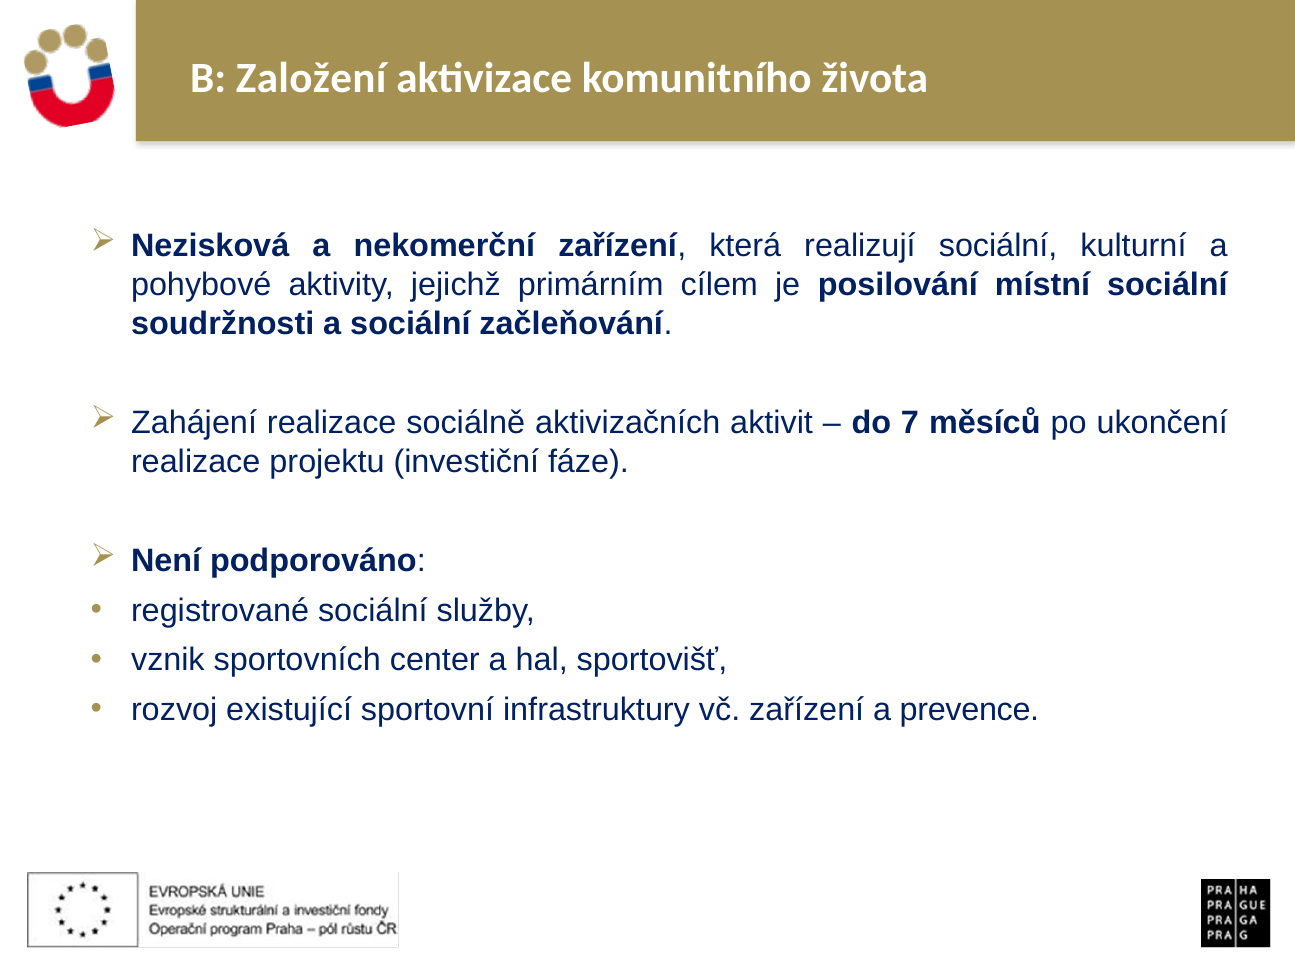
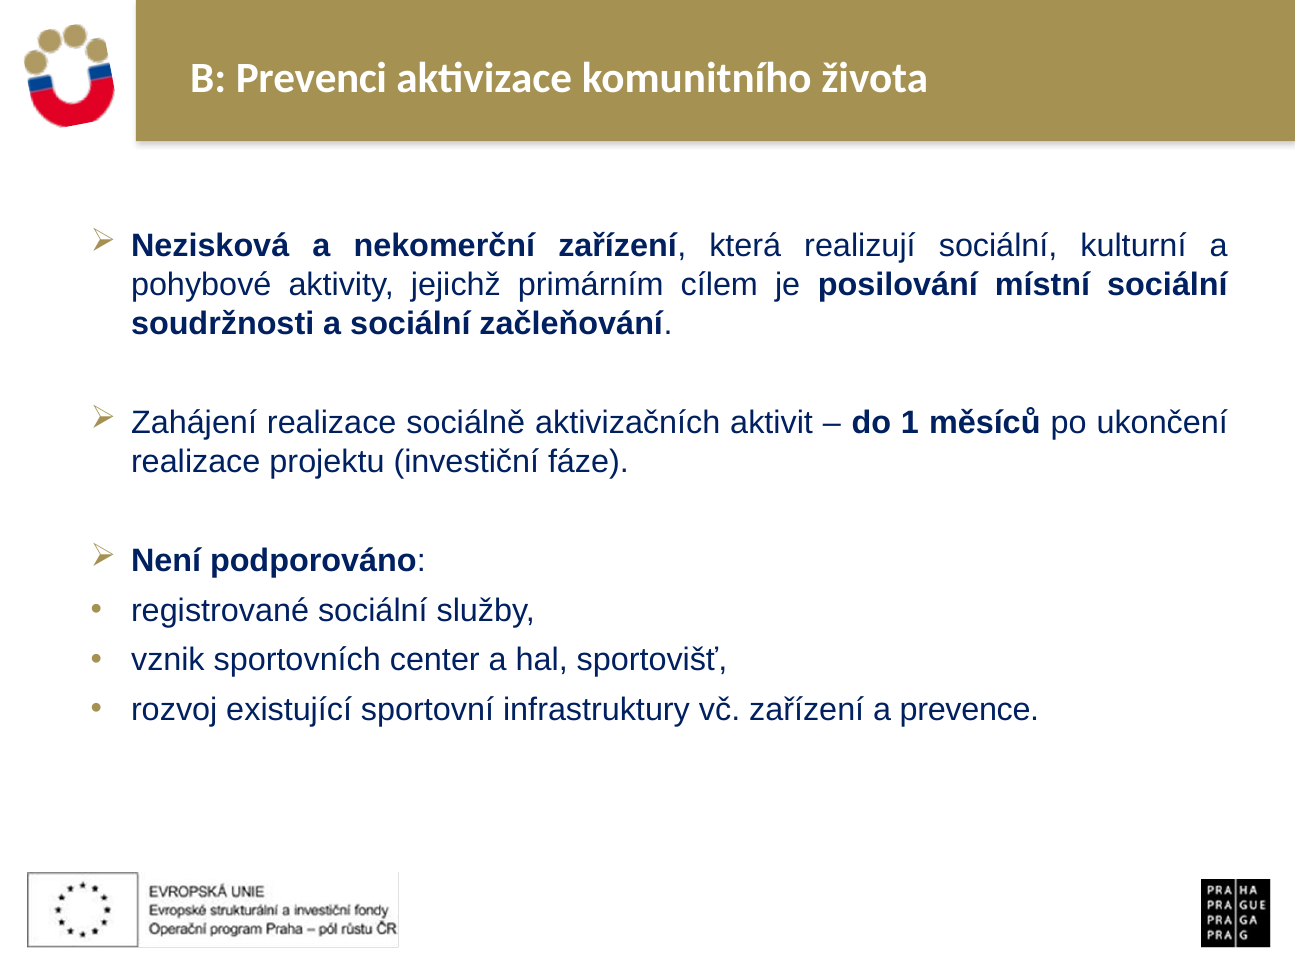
Založení: Založení -> Prevenci (311, 78)
7: 7 -> 1 (910, 423)
